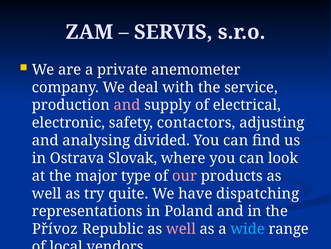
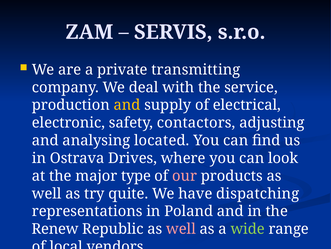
anemometer: anemometer -> transmitting (196, 69)
and colour: pink -> yellow (127, 105)
divided: divided -> located (162, 140)
Slovak: Slovak -> Drives (133, 158)
Přívoz: Přívoz -> Renew (55, 228)
wide colour: light blue -> light green (248, 228)
